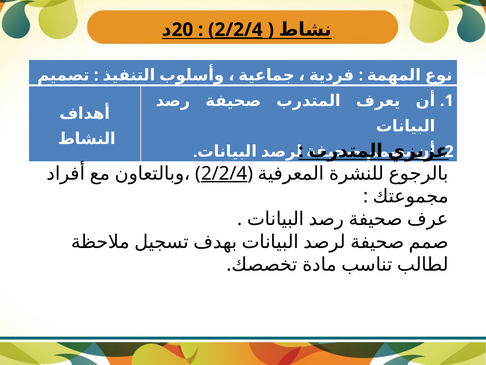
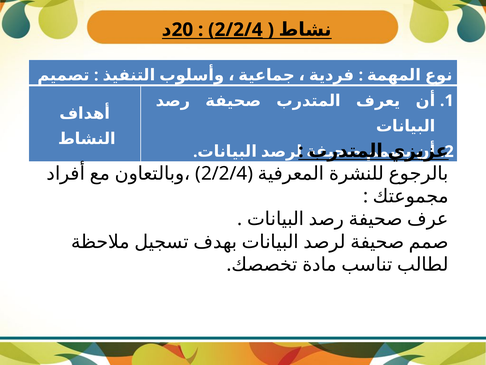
2/2/4 underline: present -> none (224, 173)
